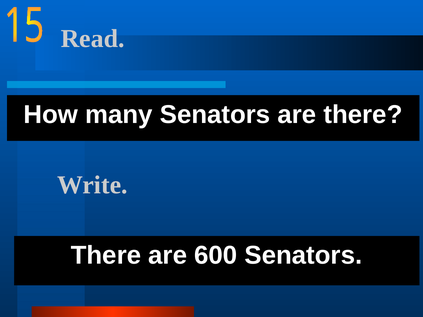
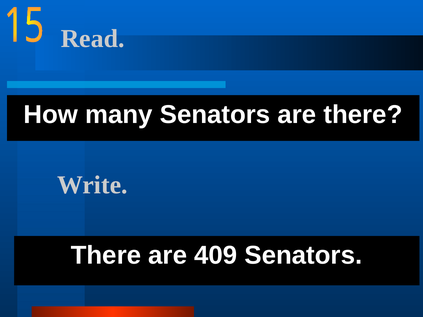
600: 600 -> 409 (216, 256)
